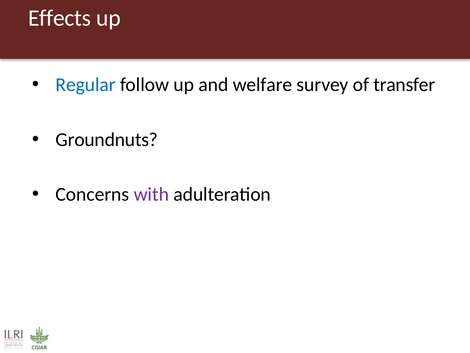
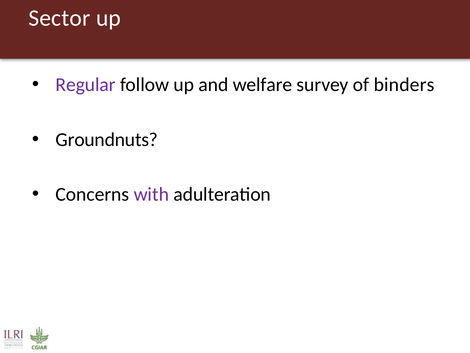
Effects: Effects -> Sector (59, 18)
Regular colour: blue -> purple (86, 85)
transfer: transfer -> binders (404, 85)
